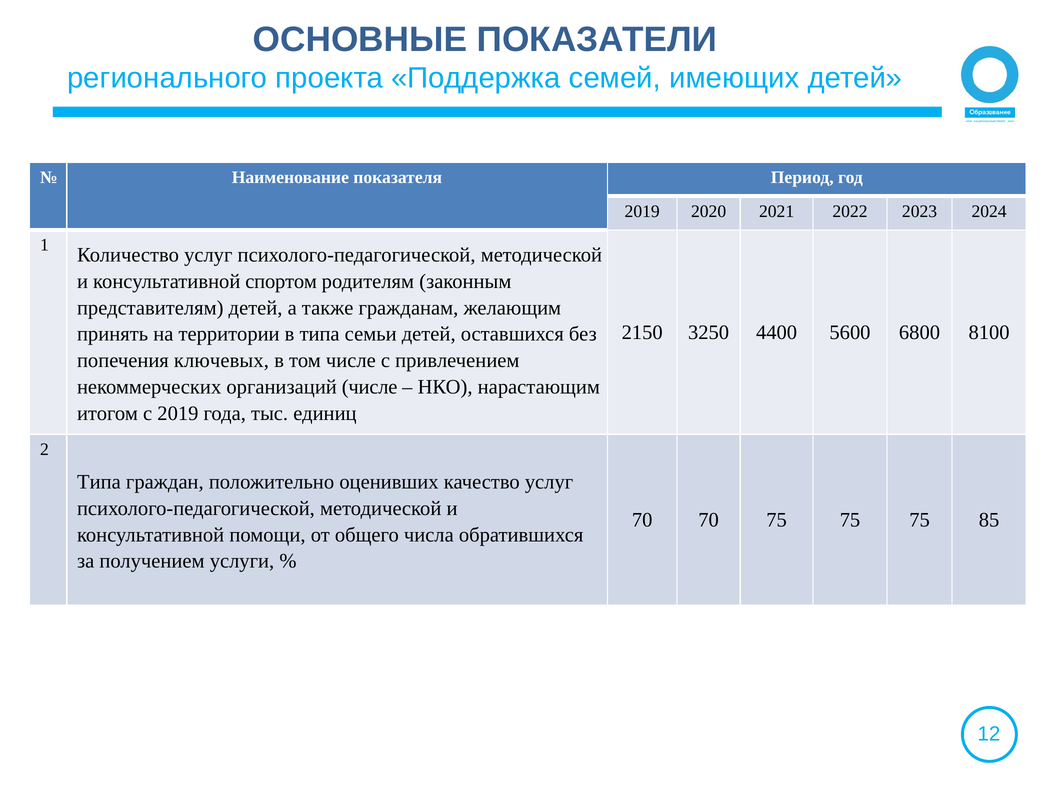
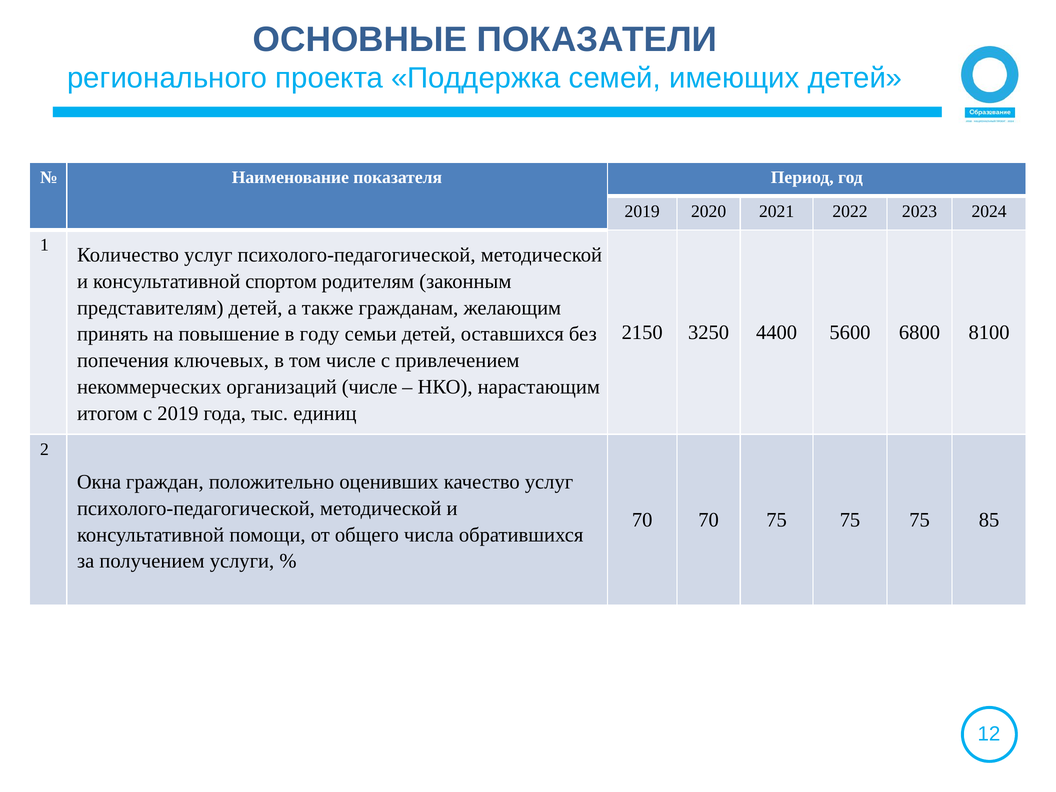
территории: территории -> повышение (229, 334)
в типа: типа -> году (320, 334)
Типа: Типа -> Окна (99, 482)
